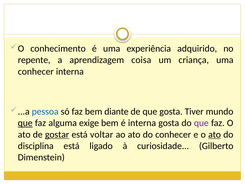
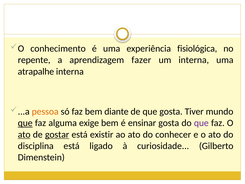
adquirido: adquirido -> fisiológica (197, 49)
coisa: coisa -> fazer (141, 60)
um criança: criança -> interna (194, 60)
conhecer: conhecer -> atrapalhe (36, 71)
pessoa colour: blue -> orange (45, 111)
é interna: interna -> ensinar (142, 123)
ato underline: none -> present (24, 134)
voltar: voltar -> existir (102, 134)
ato underline: present -> none (215, 134)
